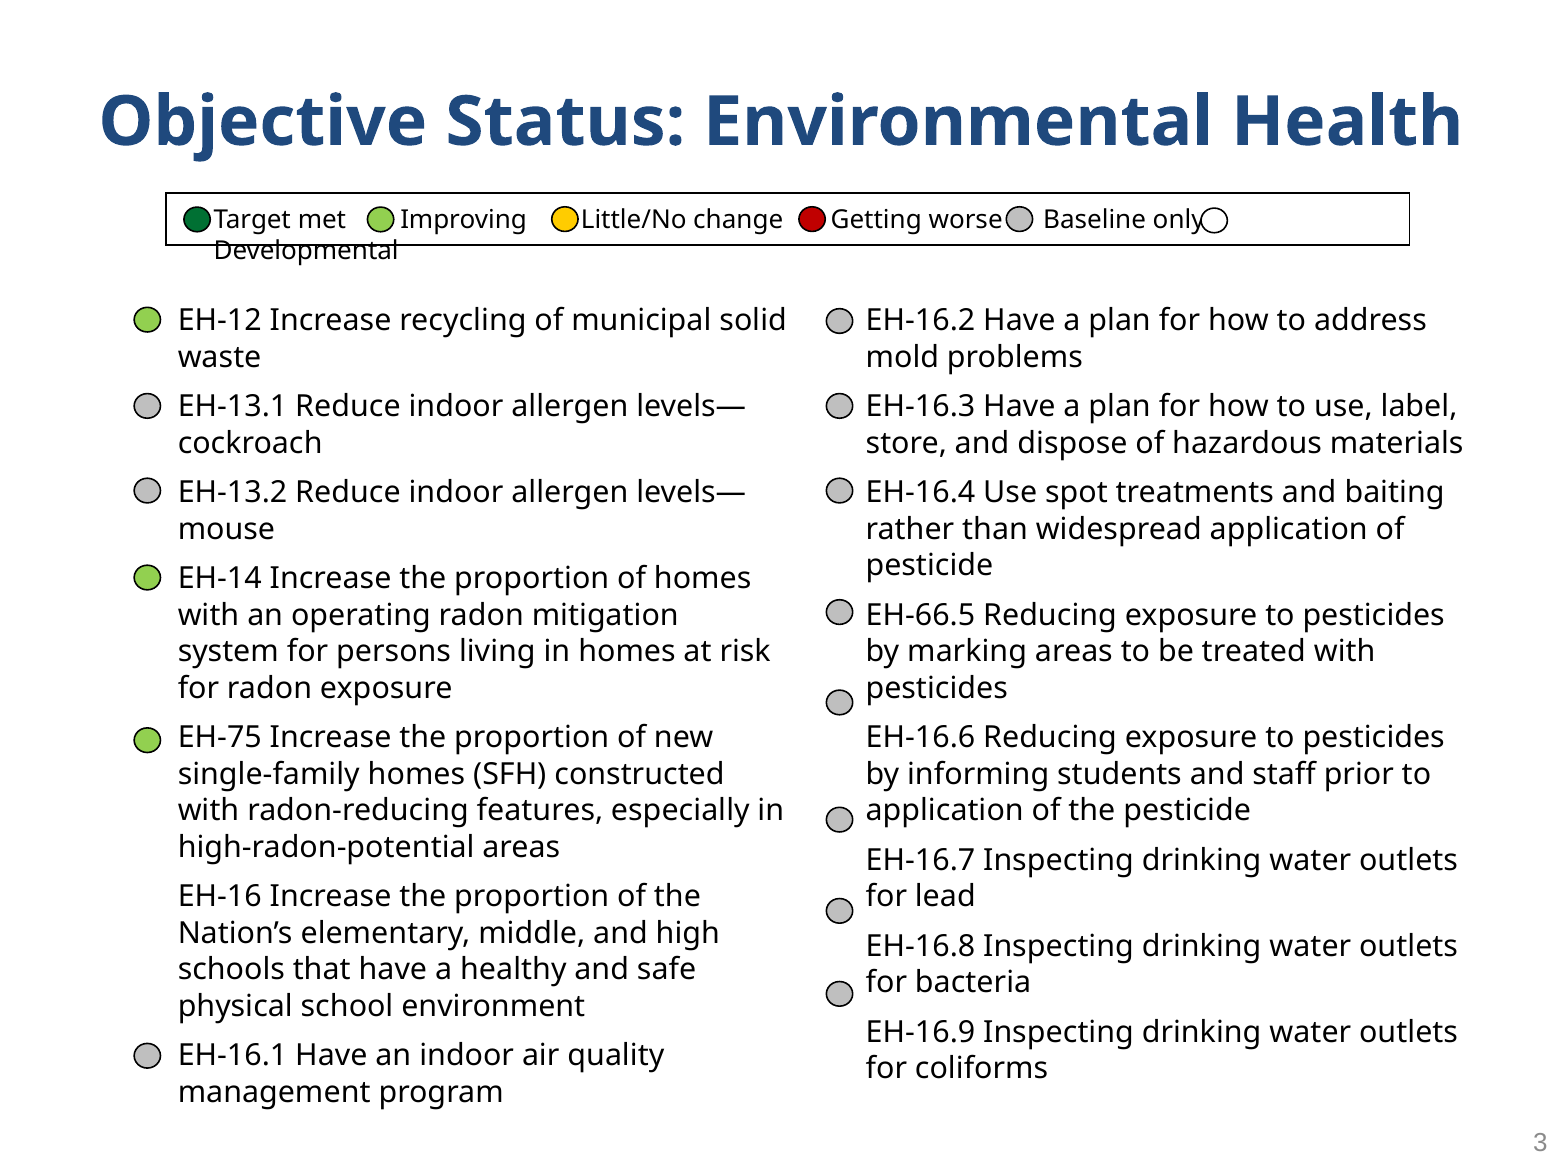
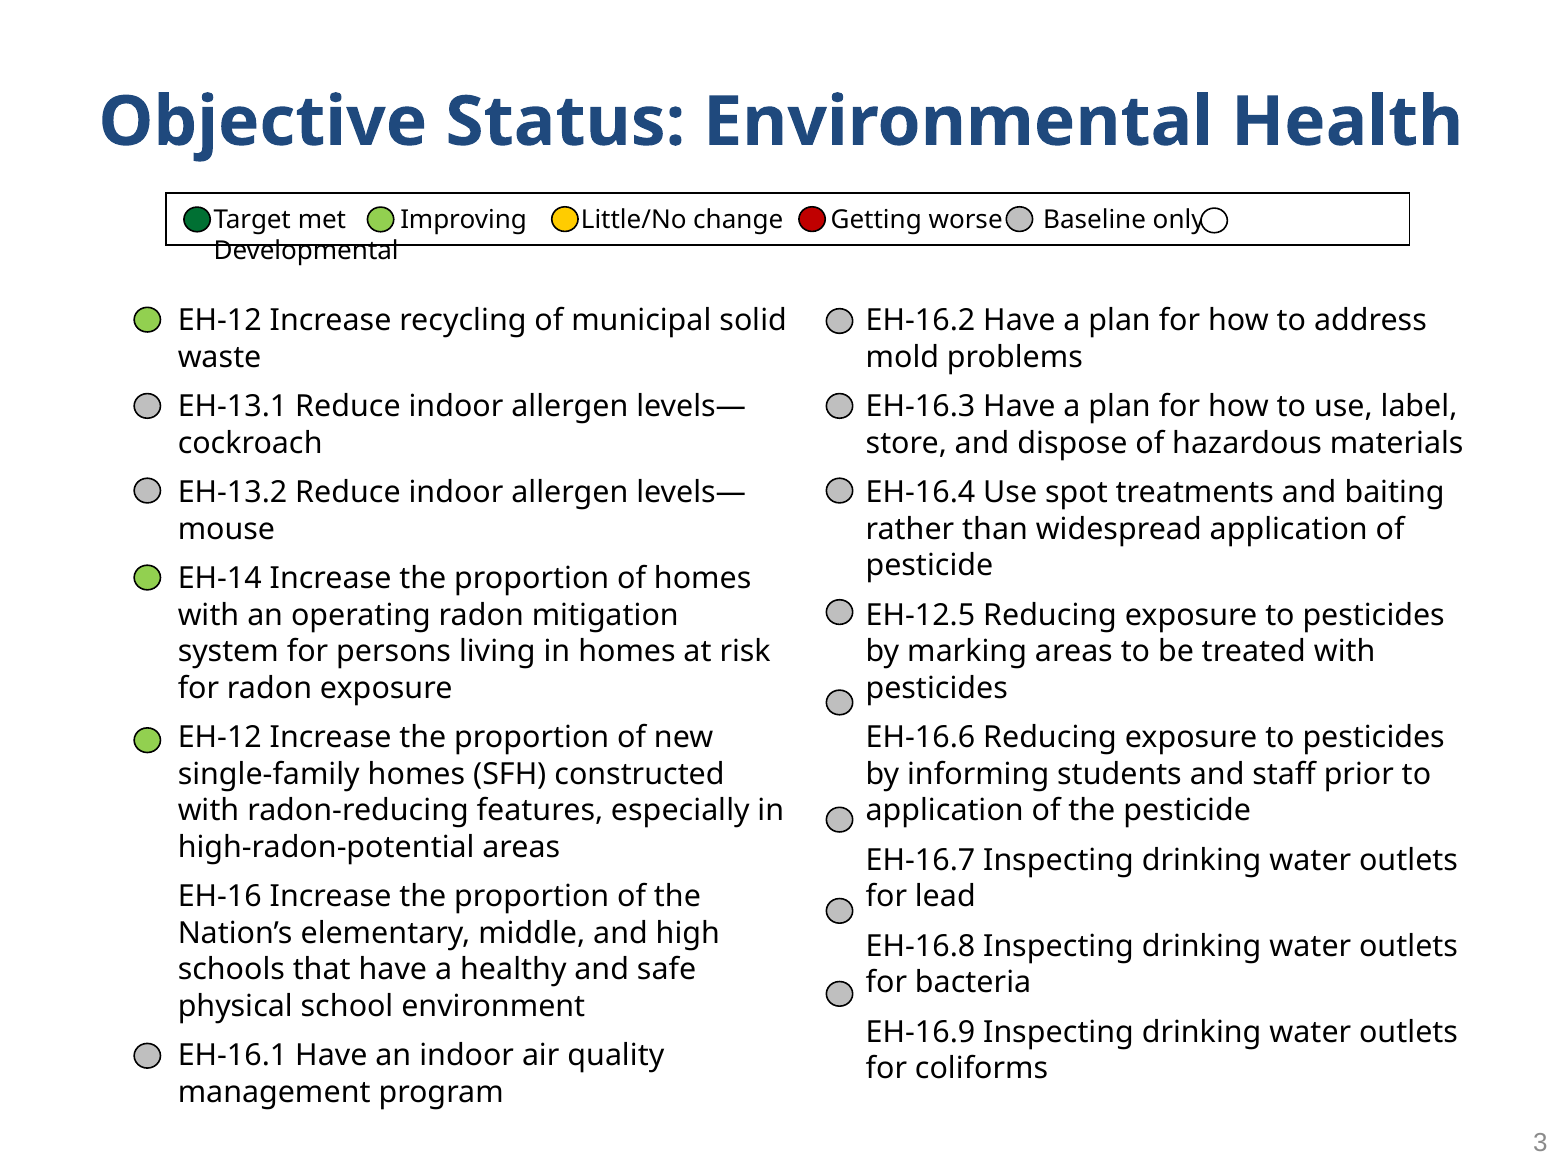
EH-66.5: EH-66.5 -> EH-12.5 (921, 615)
EH-75: EH-75 -> EH-12 (220, 738)
